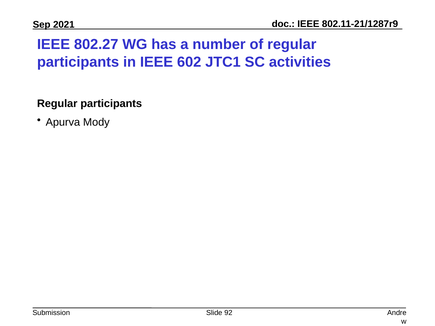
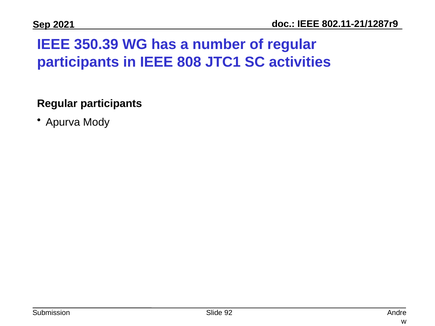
802.27: 802.27 -> 350.39 (96, 45)
602: 602 -> 808 (189, 62)
